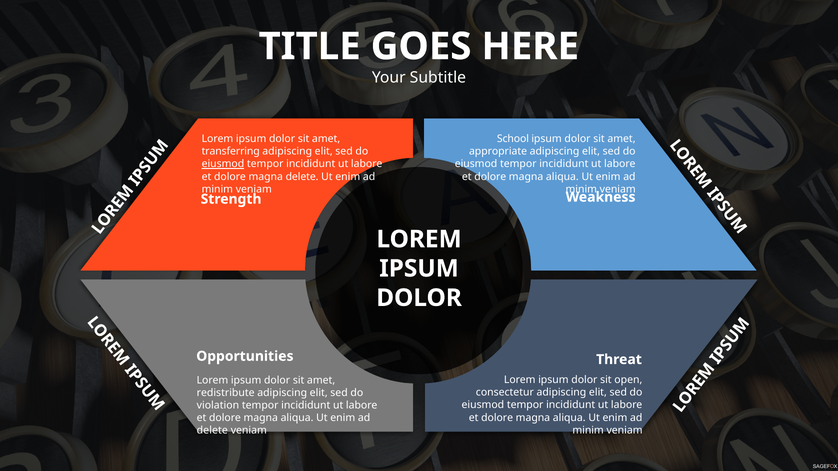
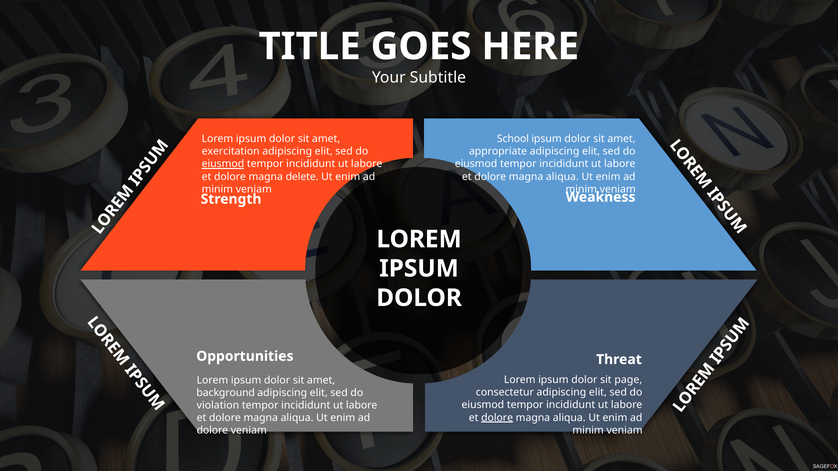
transferring: transferring -> exercitation (231, 152)
open: open -> page (628, 380)
redistribute: redistribute -> background (226, 393)
dolore underline: none -> present (497, 418)
delete: delete -> dolore (212, 431)
